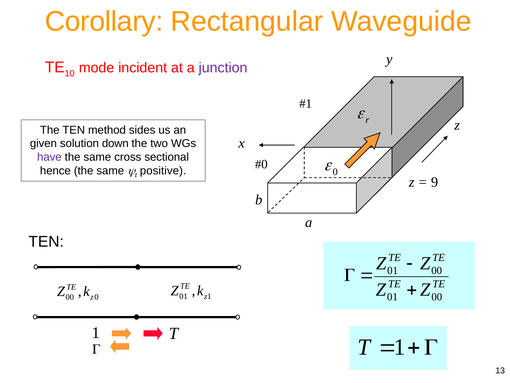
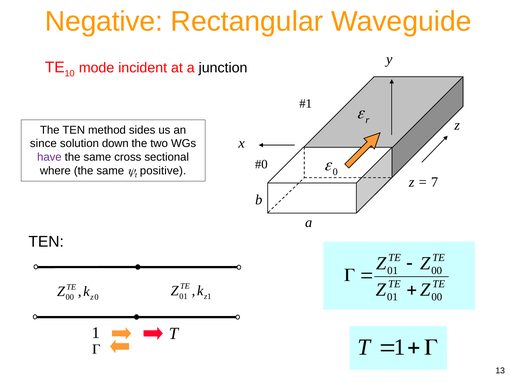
Corollary: Corollary -> Negative (104, 21)
junction colour: purple -> black (223, 68)
given: given -> since (43, 143)
hence: hence -> where (55, 171)
9: 9 -> 7 (435, 182)
